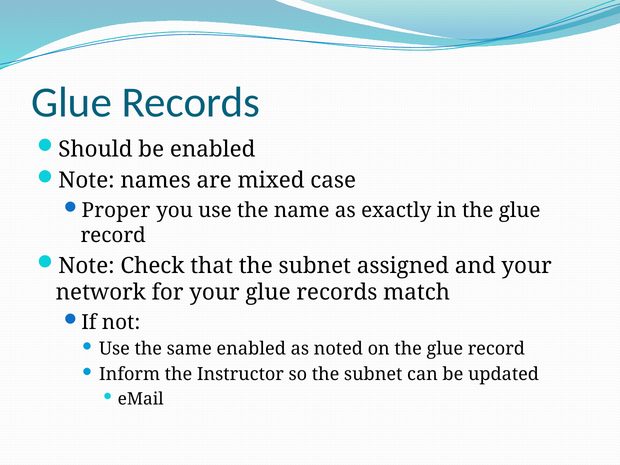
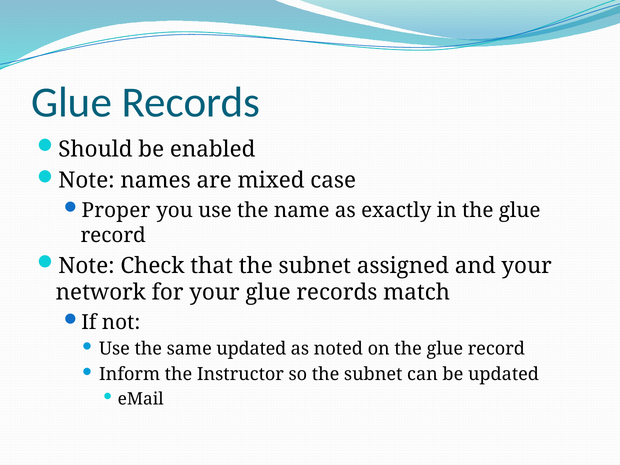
same enabled: enabled -> updated (251, 349)
